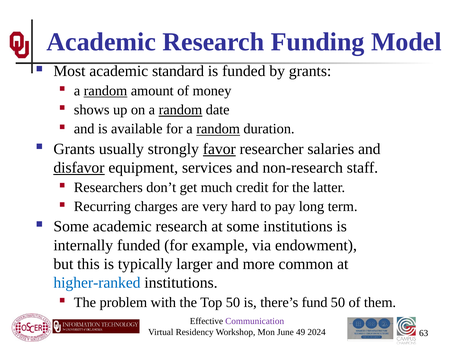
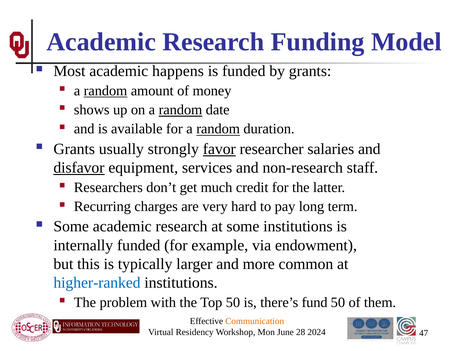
standard: standard -> happens (178, 71)
Communication colour: purple -> orange (255, 321)
49: 49 -> 28 (301, 332)
63: 63 -> 47 (424, 333)
